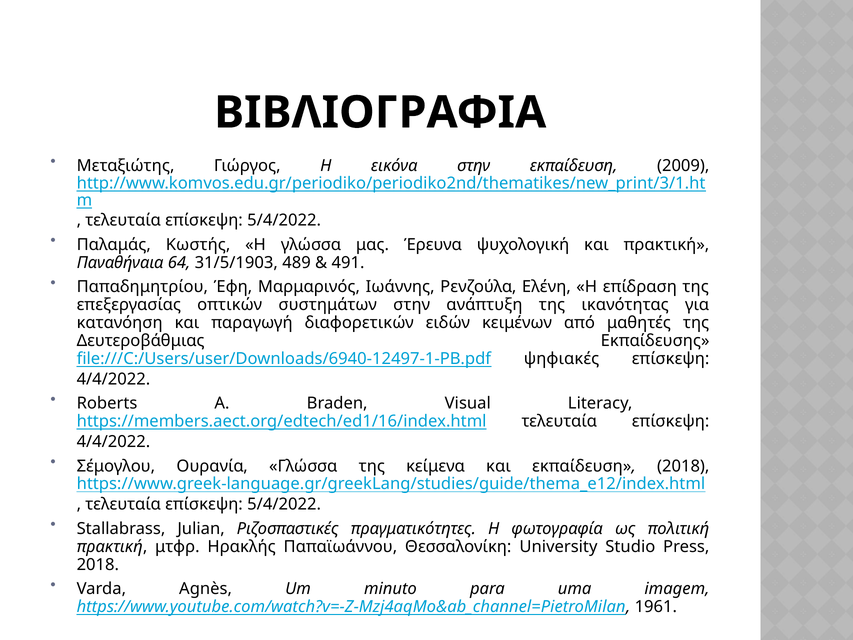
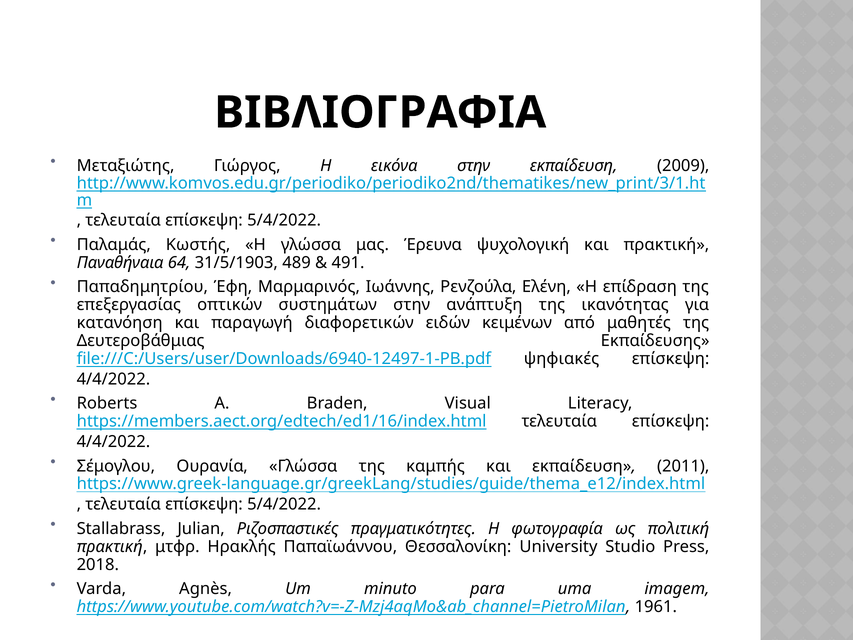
κείμενα: κείμενα -> καμπής (436, 466)
εκπαίδευση 2018: 2018 -> 2011 (683, 466)
